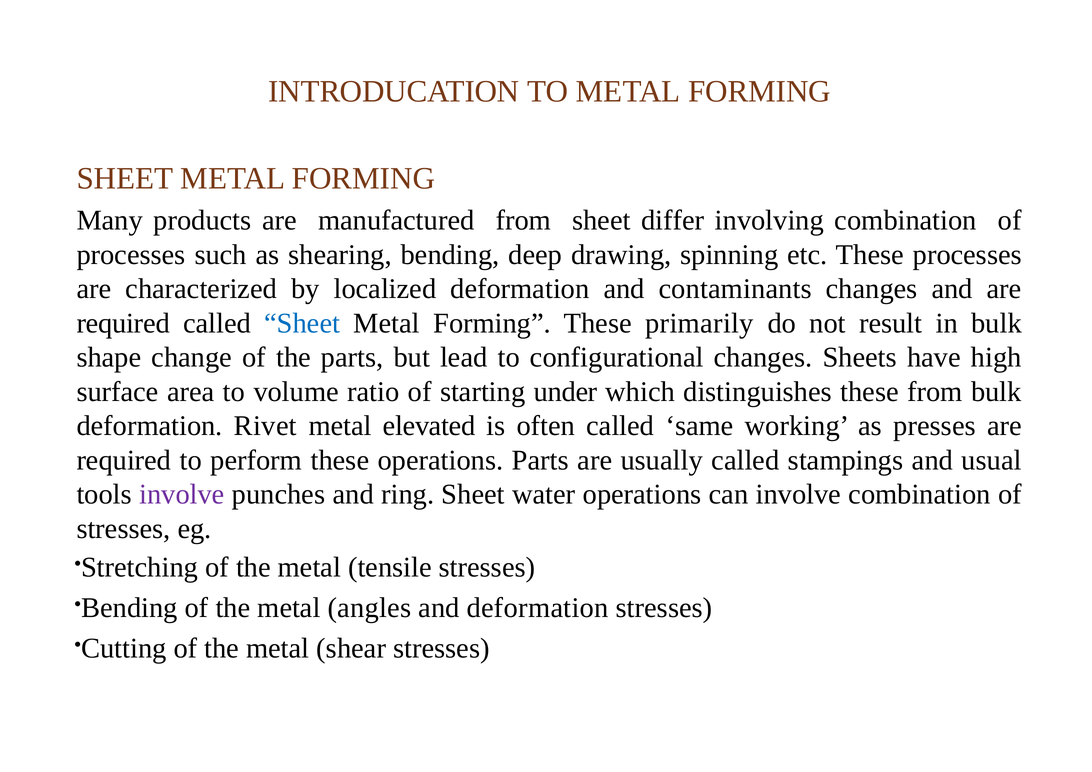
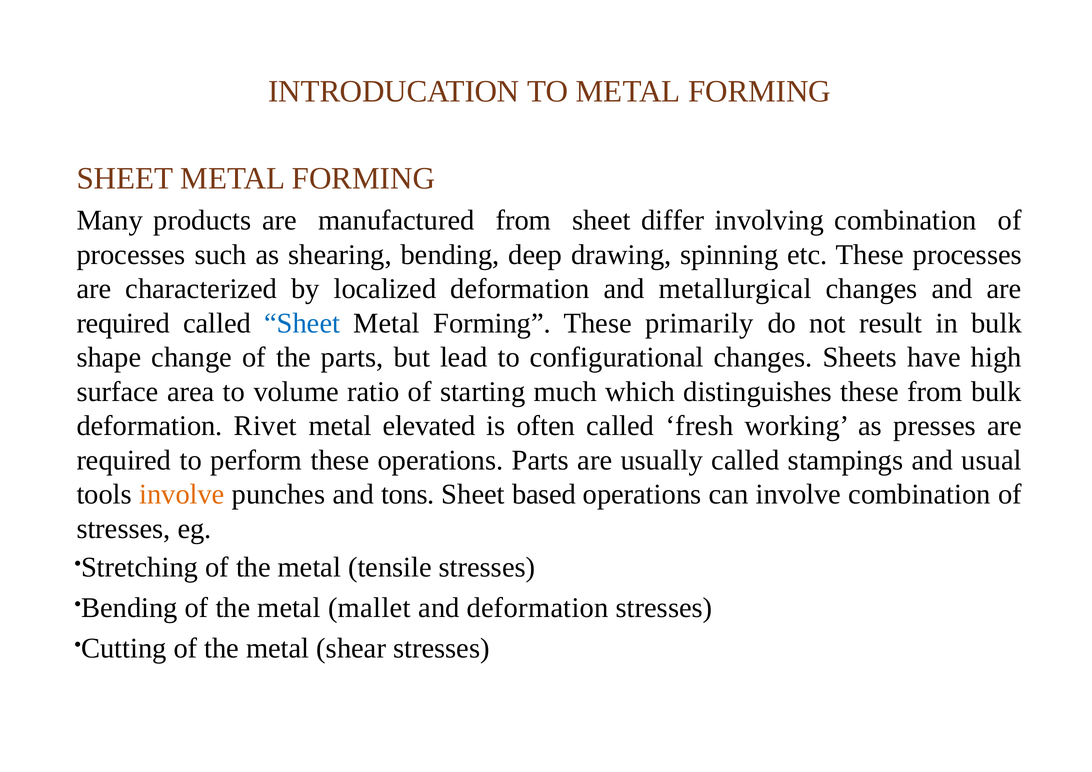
contaminants: contaminants -> metallurgical (735, 289)
under: under -> much (565, 391)
same: same -> fresh (699, 426)
involve colour: purple -> orange (182, 494)
ring: ring -> tons (408, 494)
water: water -> based (544, 494)
angles: angles -> mallet (369, 607)
